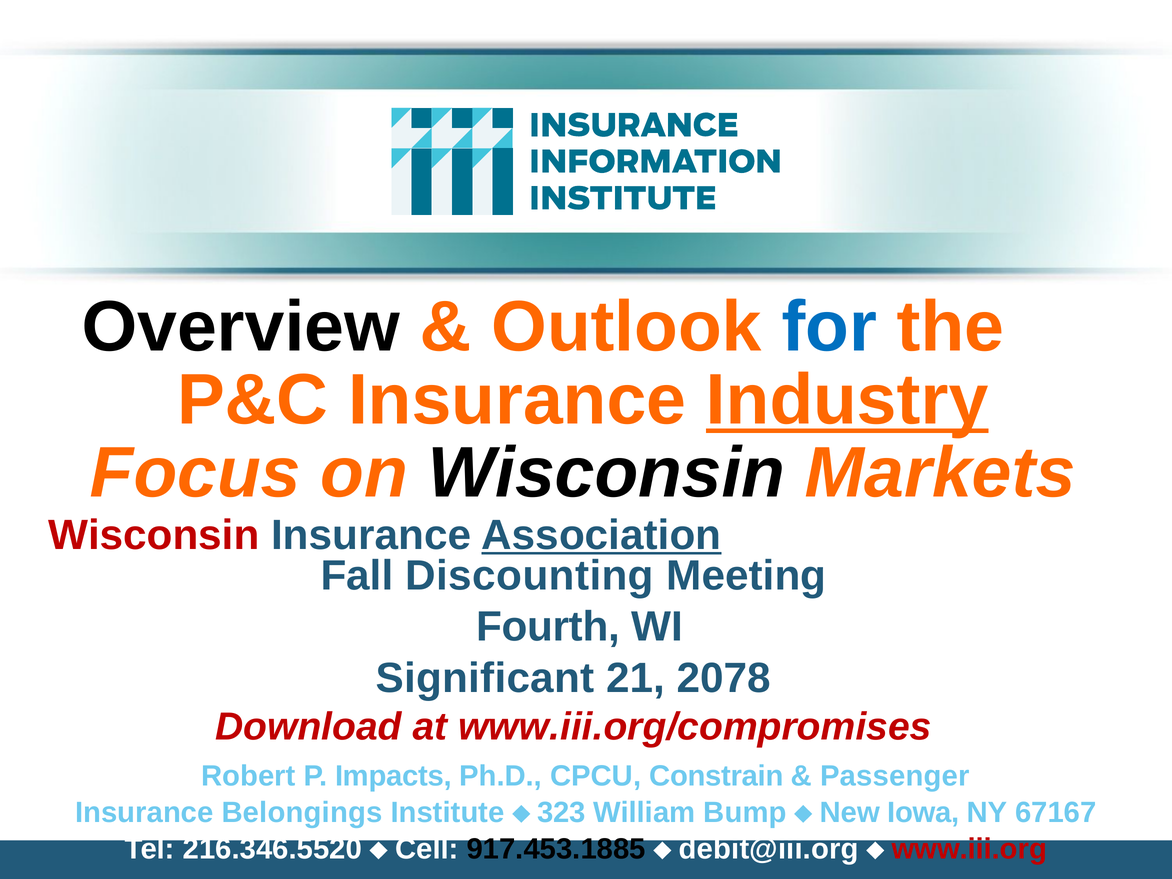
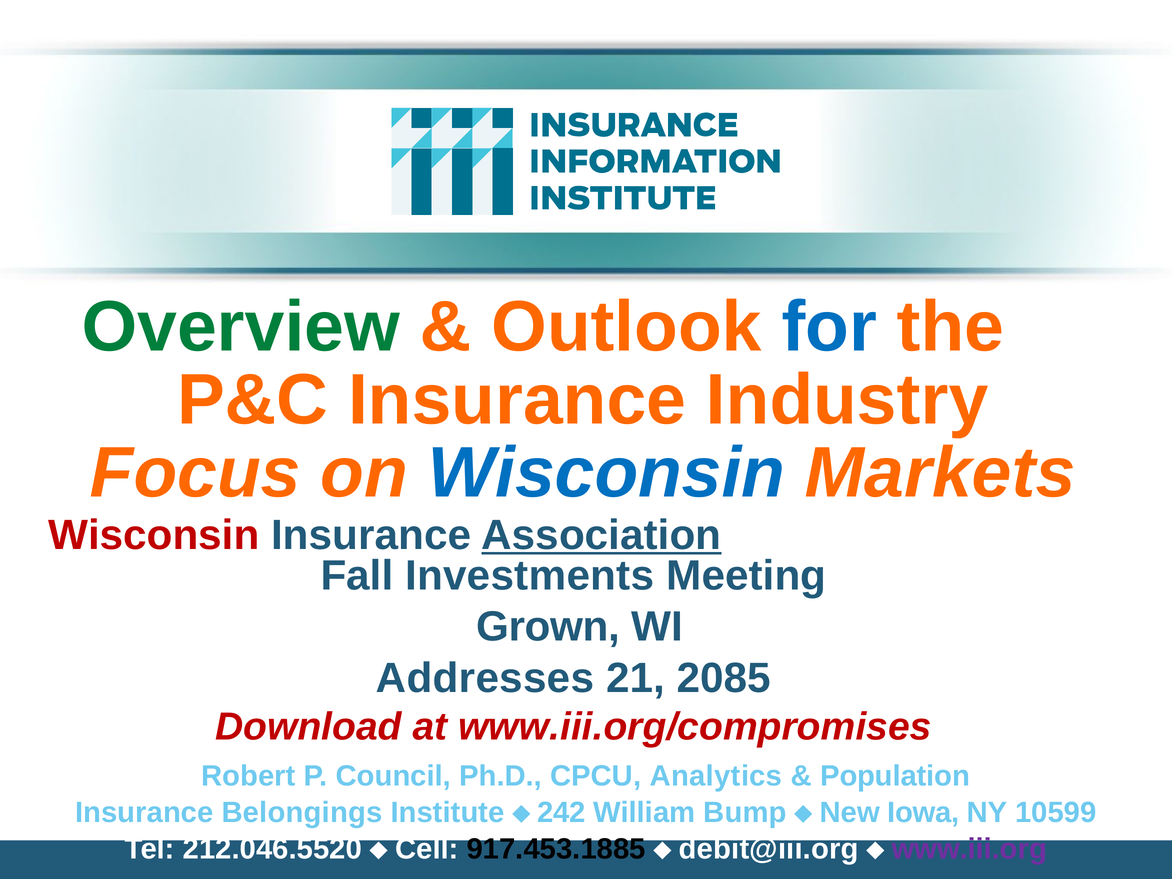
Overview colour: black -> green (241, 327)
Industry underline: present -> none (847, 400)
Wisconsin colour: black -> blue (606, 473)
Discounting: Discounting -> Investments (530, 576)
Fourth: Fourth -> Grown (548, 627)
Significant: Significant -> Addresses (485, 678)
2078: 2078 -> 2085 (724, 678)
Impacts: Impacts -> Council (393, 776)
Constrain: Constrain -> Analytics (716, 776)
Passenger: Passenger -> Population (895, 776)
323: 323 -> 242 (562, 812)
67167: 67167 -> 10599 (1056, 812)
216.346.5520: 216.346.5520 -> 212.046.5520 (272, 849)
www.iii.org colour: red -> purple (969, 849)
